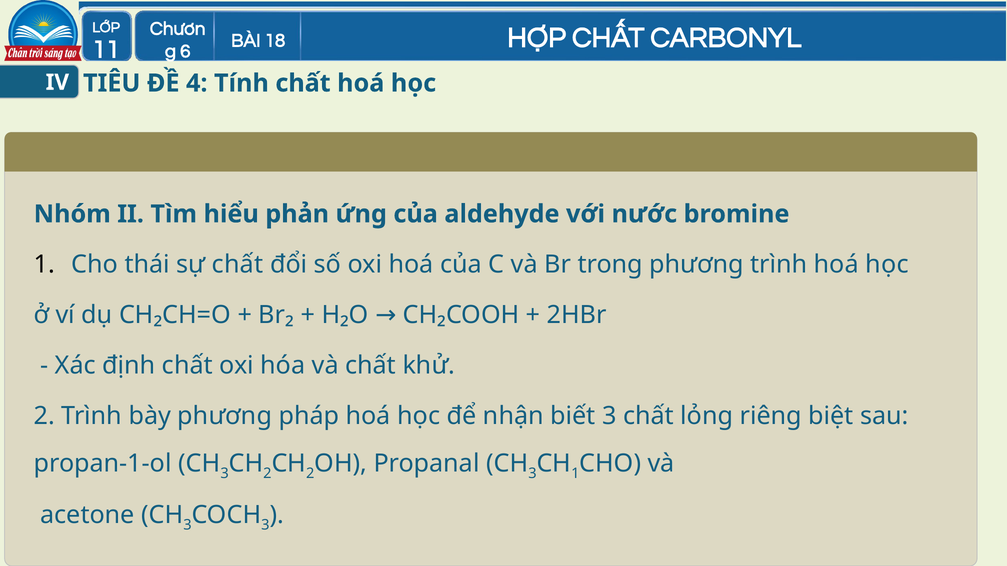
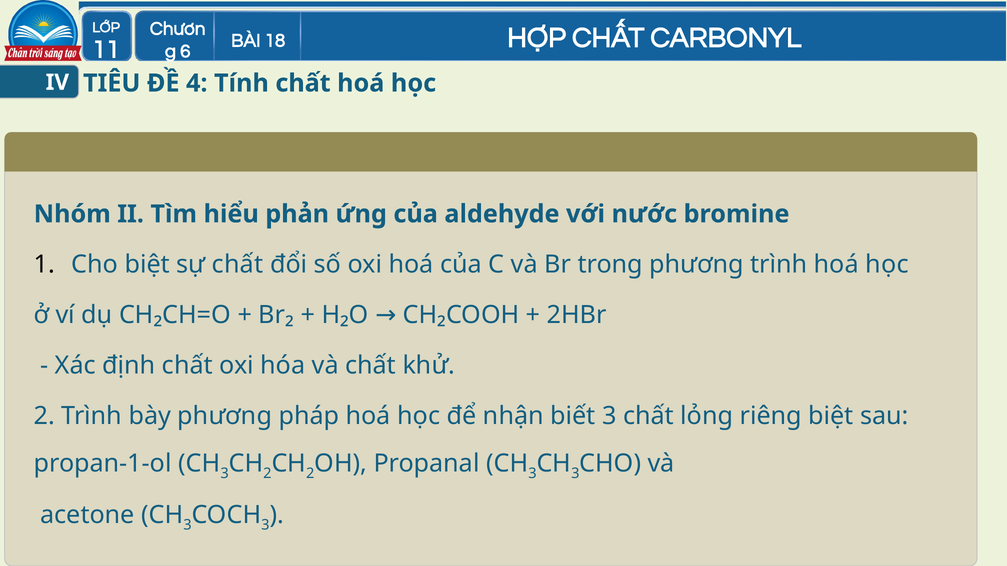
Cho thái: thái -> biệt (147, 265)
1: 1 -> 3 (575, 474)
